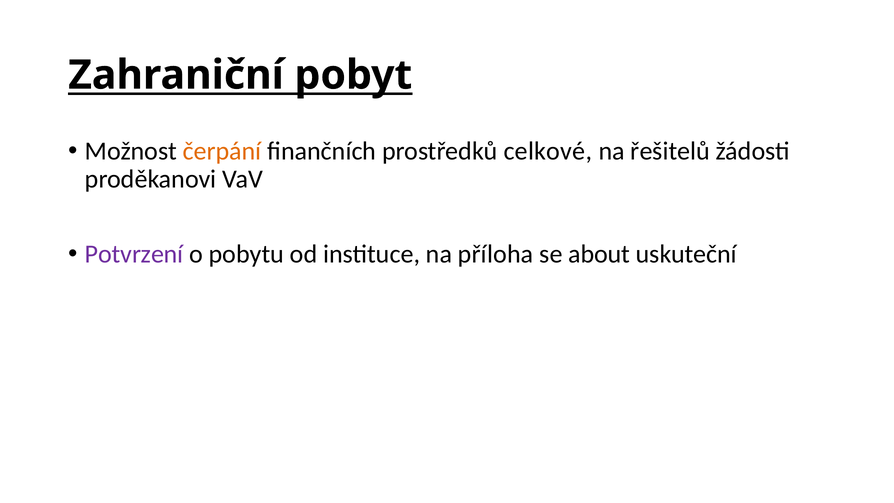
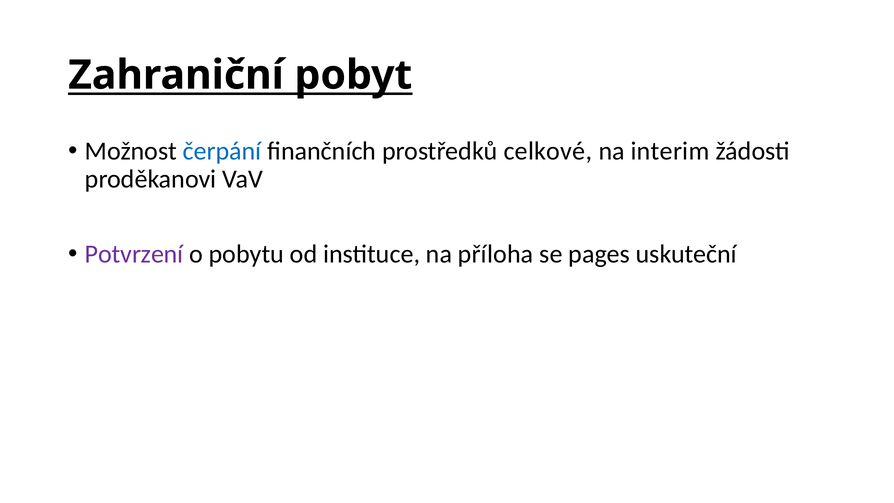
čerpání colour: orange -> blue (222, 151)
řešitelů: řešitelů -> interim (670, 151)
about: about -> pages (599, 254)
